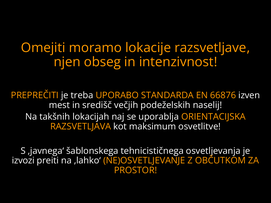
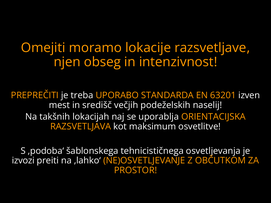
66876: 66876 -> 63201 (223, 95)
‚javnega‘: ‚javnega‘ -> ‚podoba‘ (46, 151)
